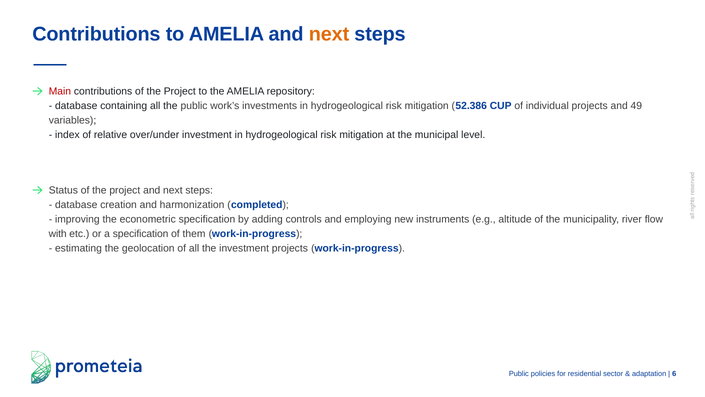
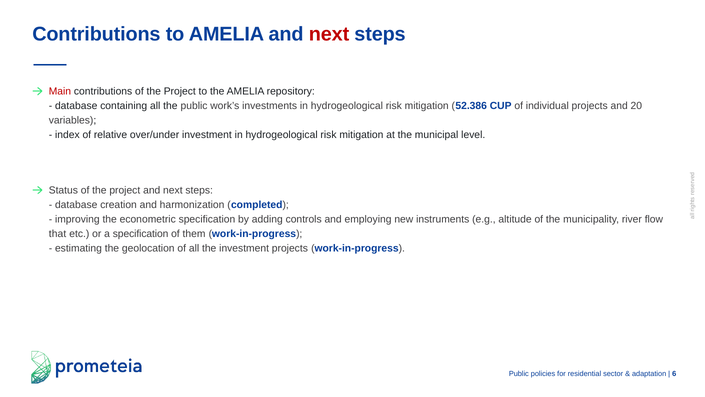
next colour: orange -> red (329, 34)
49: 49 -> 20 (636, 106)
with: with -> that (58, 233)
